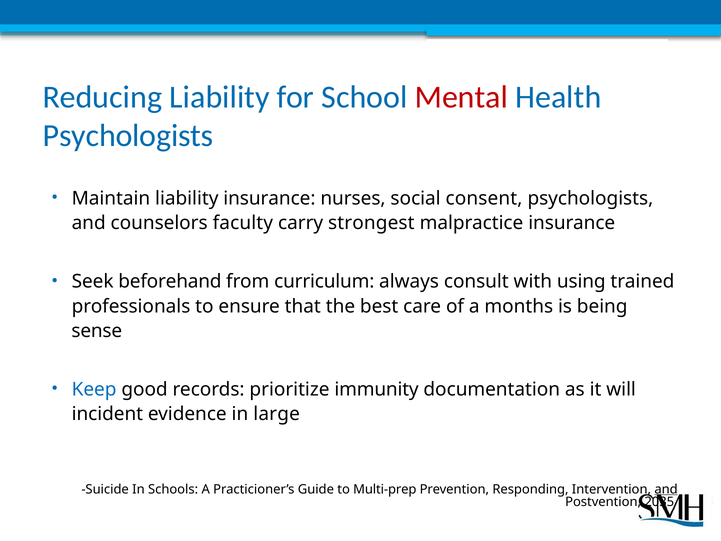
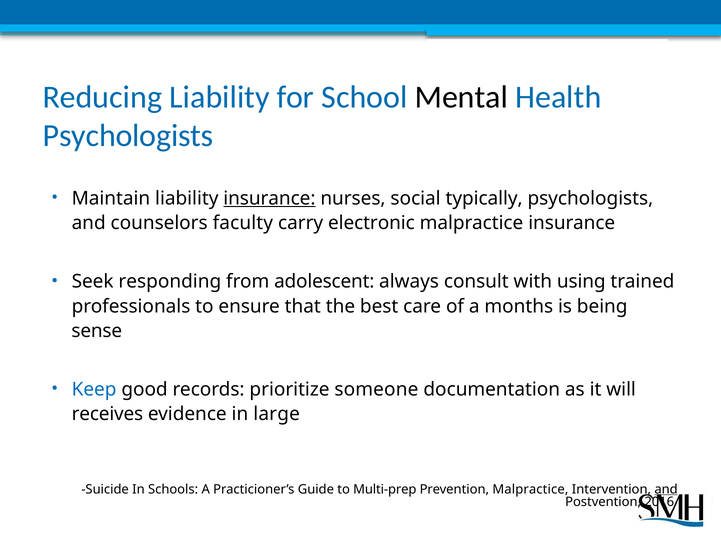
Mental colour: red -> black (461, 97)
insurance underline: none -> present (269, 198)
consent: consent -> typically (484, 198)
strongest: strongest -> electronic (371, 223)
beforehand: beforehand -> responding (170, 281)
curriculum: curriculum -> adolescent (324, 281)
immunity: immunity -> someone (376, 389)
incident: incident -> receives (107, 414)
Prevention Responding: Responding -> Malpractice (530, 489)
2035: 2035 -> 2016 (659, 502)
